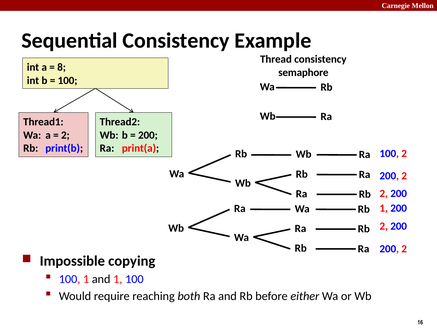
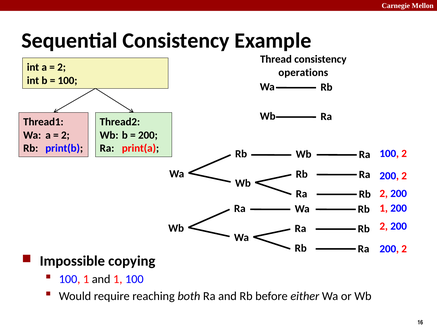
8: 8 -> 2 (62, 67)
semaphore: semaphore -> operations (303, 72)
